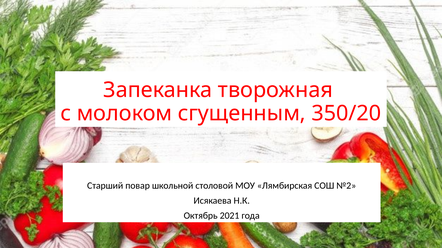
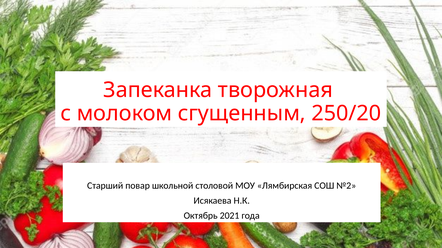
350/20: 350/20 -> 250/20 (346, 114)
